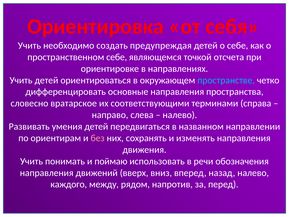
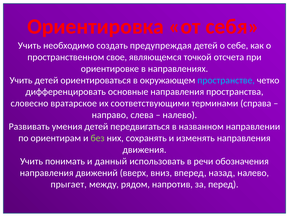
пространственном себе: себе -> свое (117, 57)
без colour: pink -> light green (98, 138)
поймаю: поймаю -> данный (111, 161)
каждого: каждого -> прыгает (69, 184)
